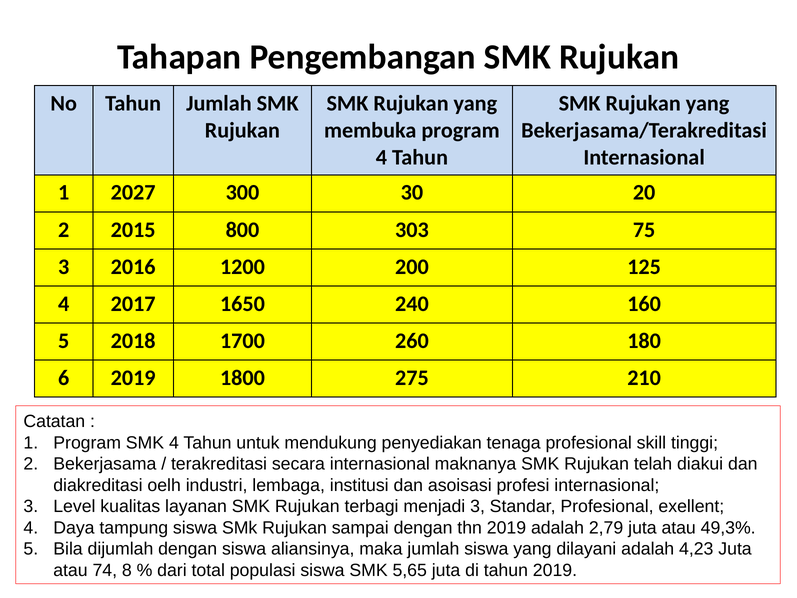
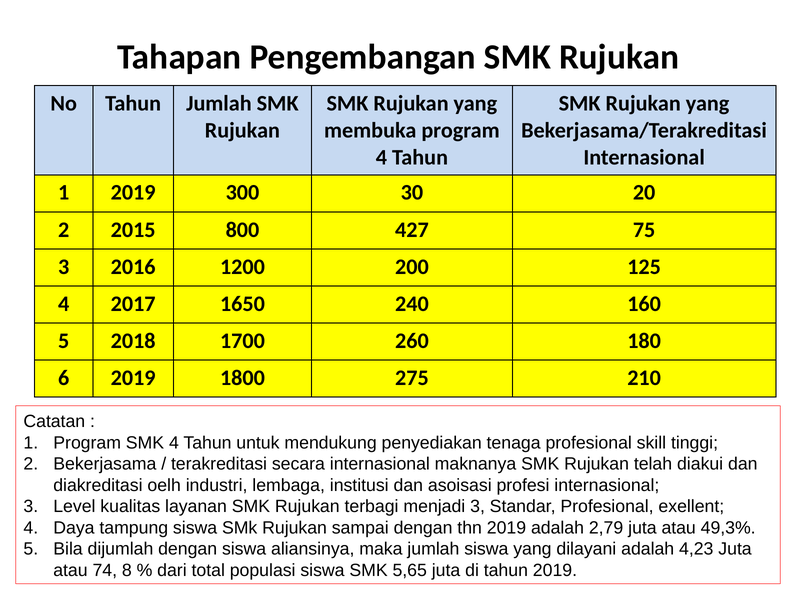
1 2027: 2027 -> 2019 (133, 193)
303: 303 -> 427 (412, 230)
